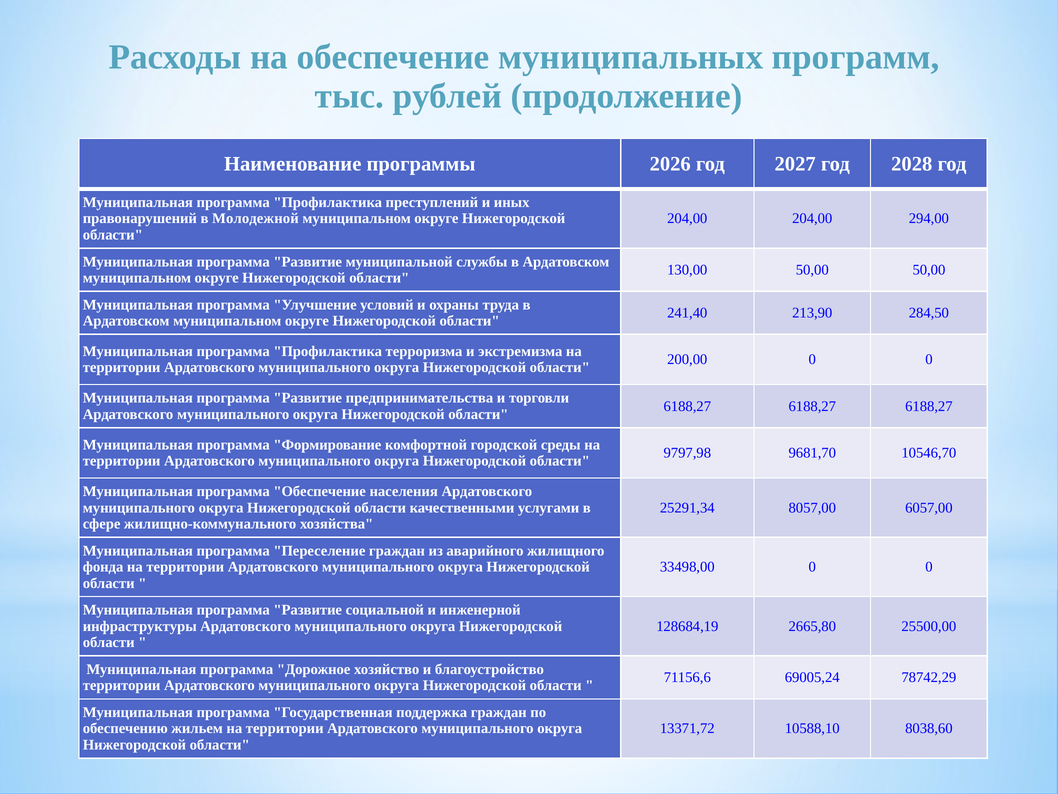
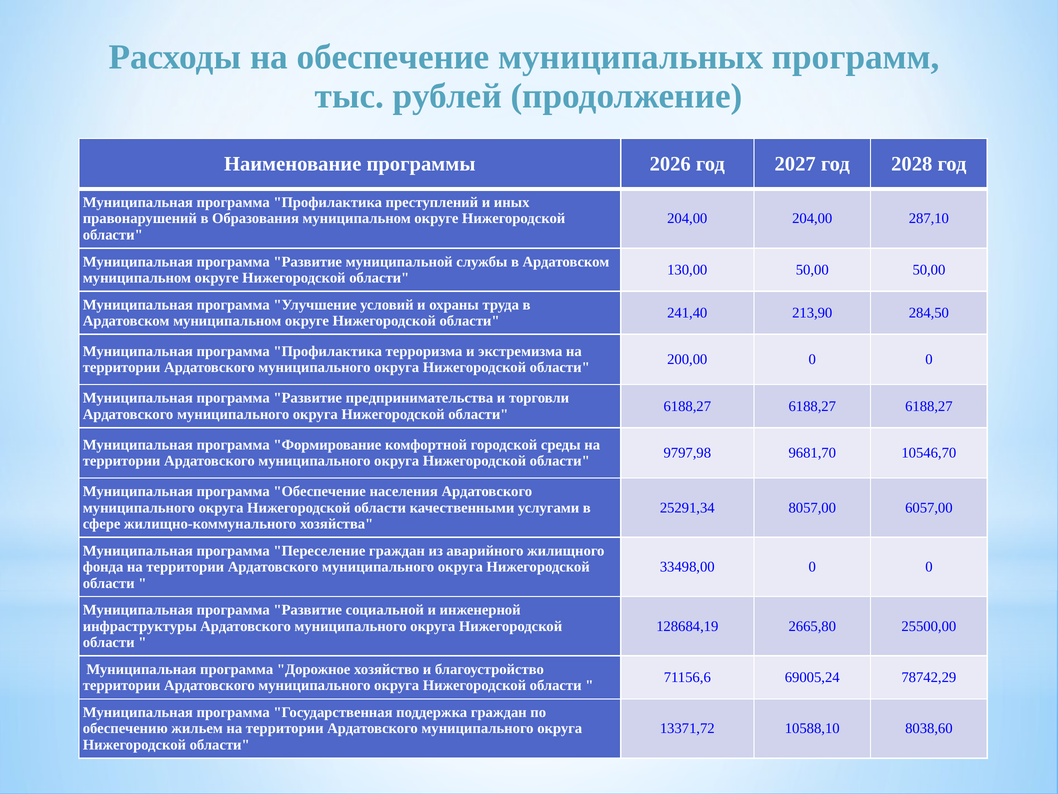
Молодежной: Молодежной -> Образования (256, 218)
294,00: 294,00 -> 287,10 (929, 218)
